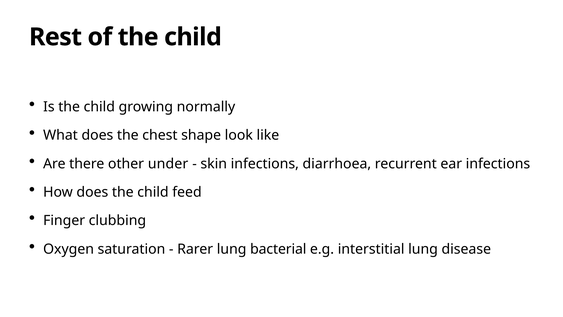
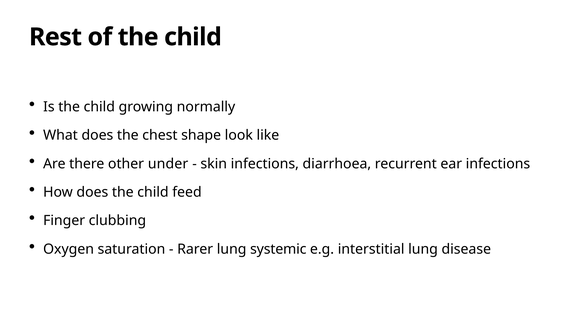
bacterial: bacterial -> systemic (278, 249)
